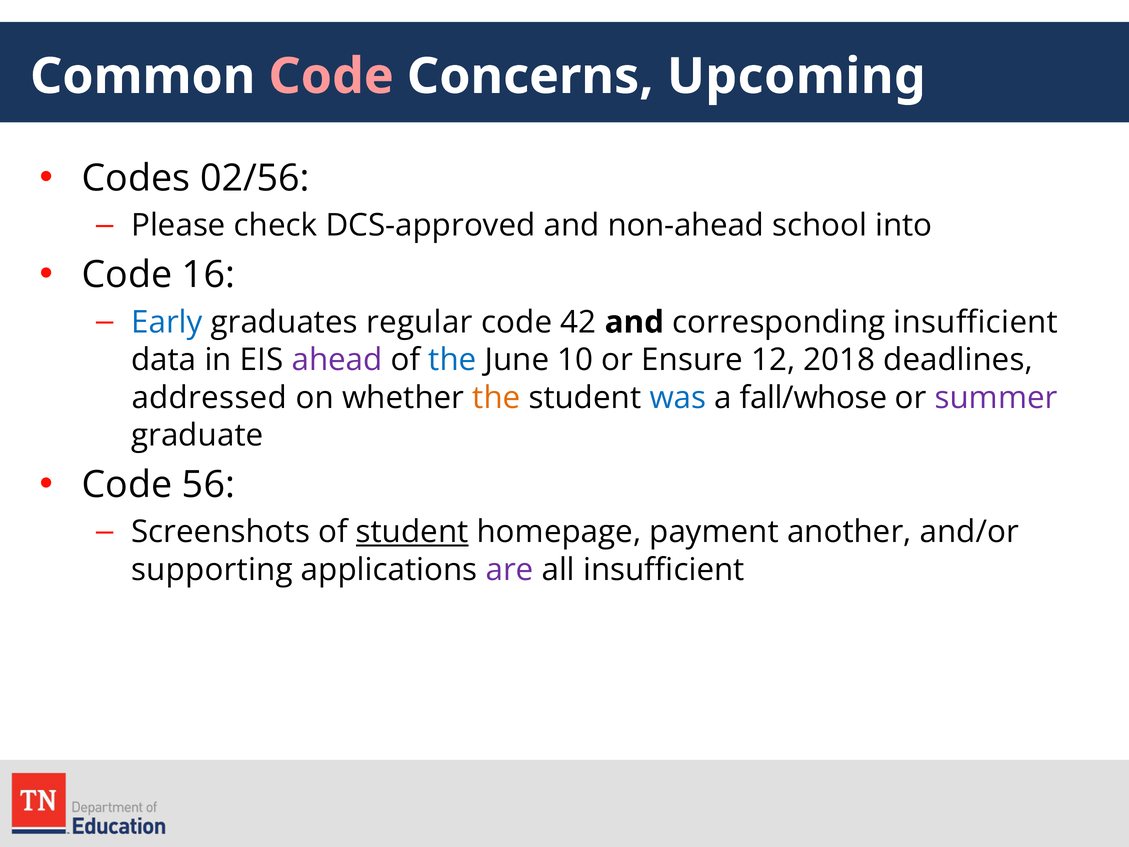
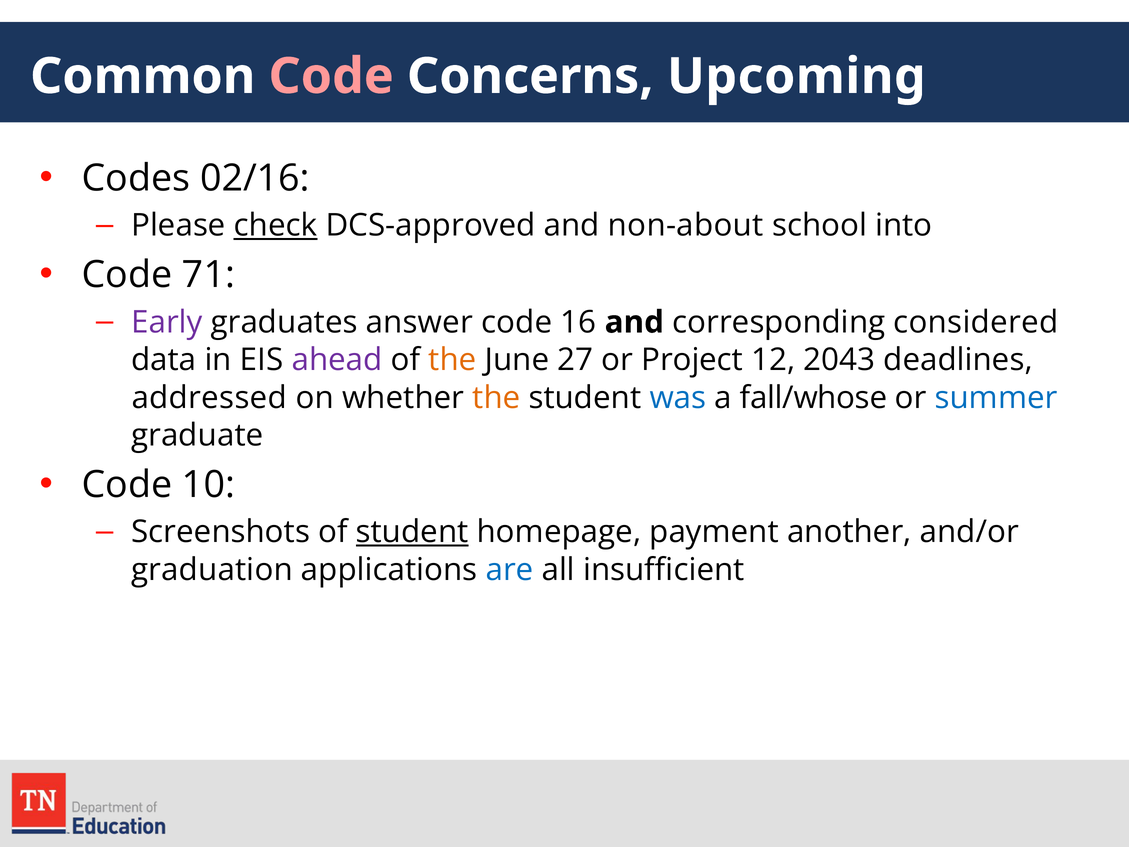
02/56: 02/56 -> 02/16 (255, 178)
check underline: none -> present (276, 226)
non-ahead: non-ahead -> non-about (686, 226)
16: 16 -> 71 (208, 275)
Early colour: blue -> purple (167, 322)
regular: regular -> answer (419, 322)
42: 42 -> 16 (578, 322)
corresponding insufficient: insufficient -> considered (976, 322)
the colour: blue -> orange (452, 360)
10: 10 -> 27 (575, 360)
Ensure: Ensure -> Project (692, 360)
2018: 2018 -> 2043 (839, 360)
summer colour: purple -> blue (996, 398)
56: 56 -> 10 (208, 485)
supporting: supporting -> graduation (212, 570)
are colour: purple -> blue (510, 570)
